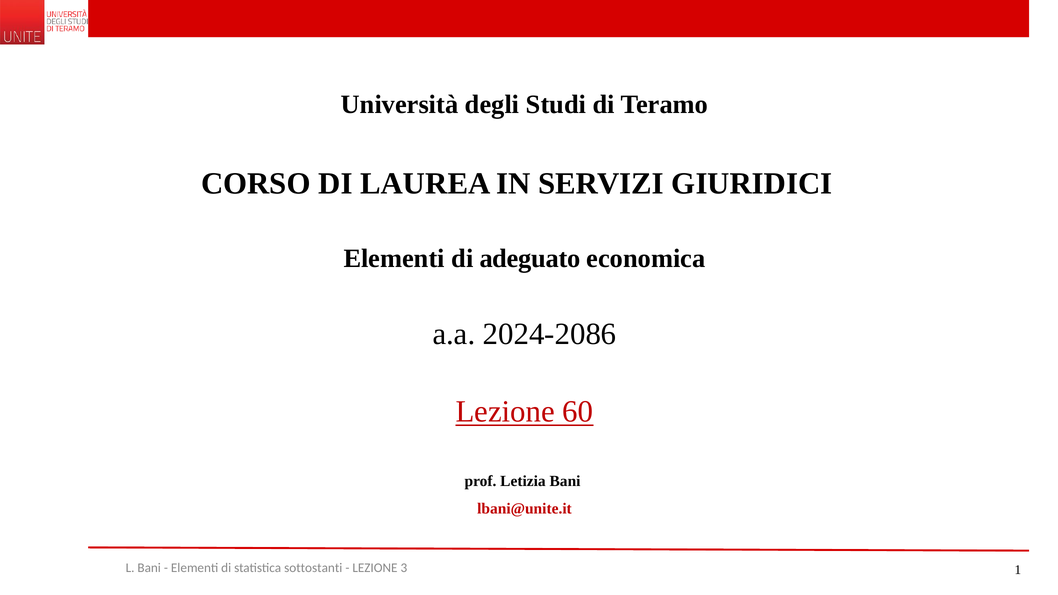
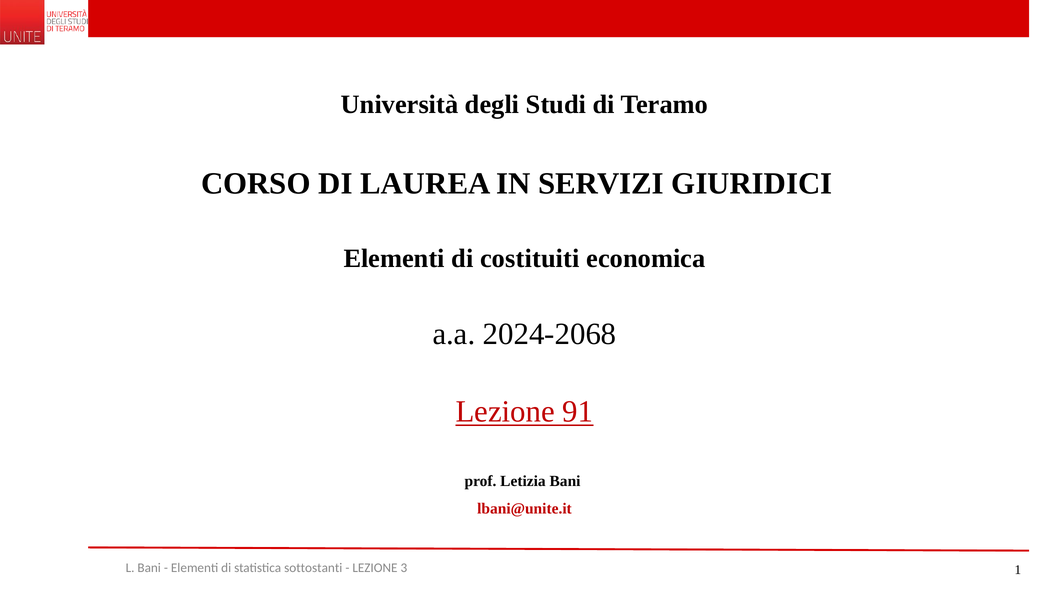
adeguato: adeguato -> costituiti (530, 259)
2024-2086: 2024-2086 -> 2024-2068 (550, 334)
60: 60 -> 91 (578, 412)
